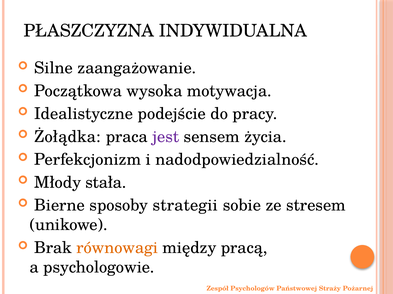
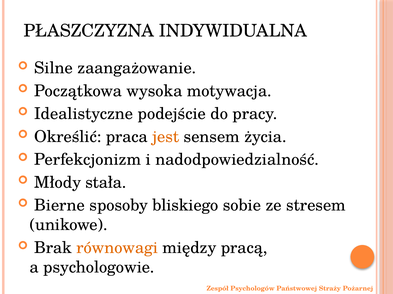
Żołądka: Żołądka -> Określić (68, 137)
jest colour: purple -> orange (166, 137)
strategii: strategii -> bliskiego (185, 206)
